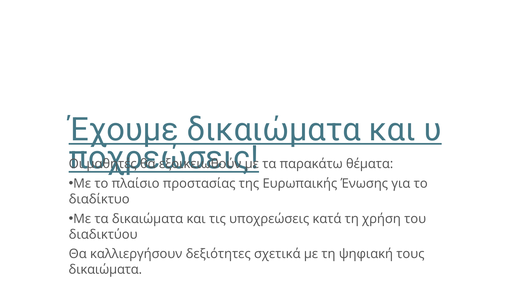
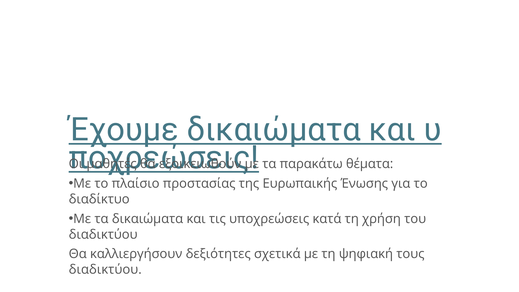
δικαιώματα: δικαιώματα -> διαδικτύου (105, 270)
